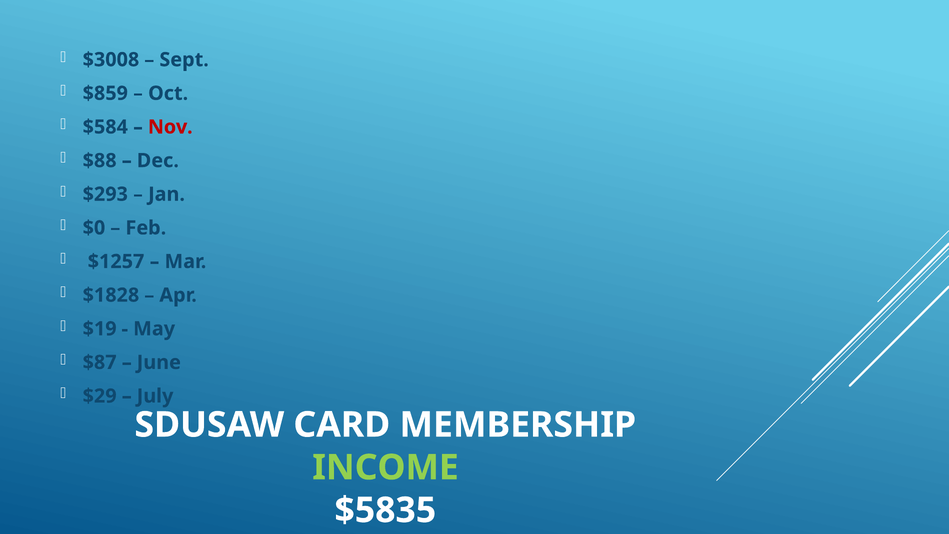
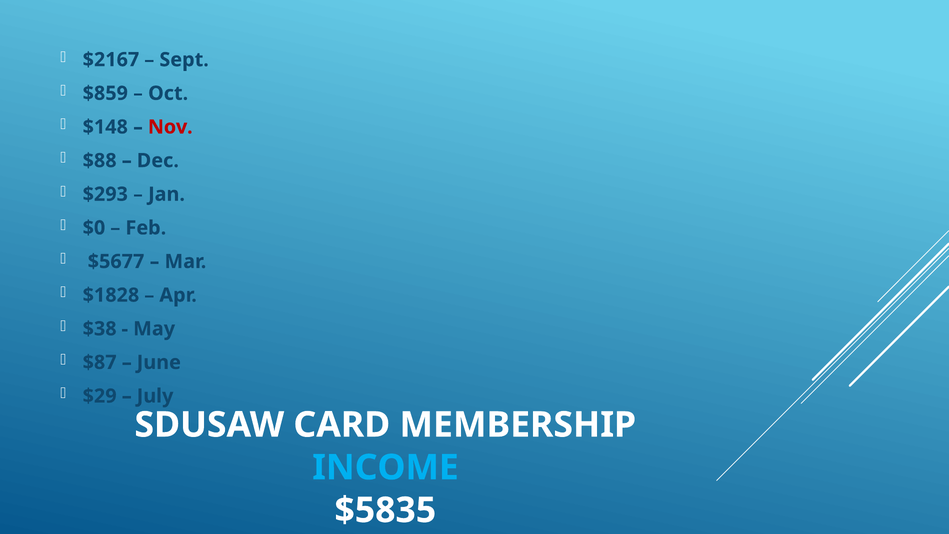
$3008: $3008 -> $2167 (111, 60)
$584: $584 -> $148 (105, 127)
$1257: $1257 -> $5677 (116, 261)
$19: $19 -> $38 (100, 329)
INCOME colour: light green -> light blue (385, 467)
